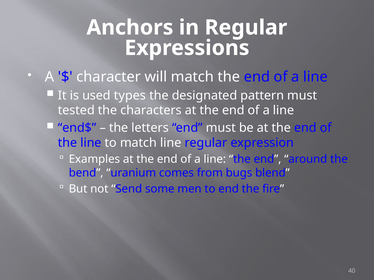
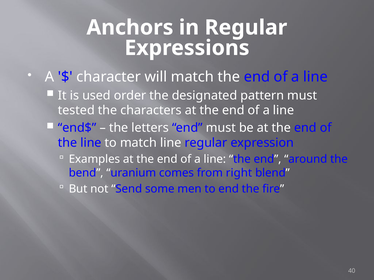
types: types -> order (130, 96)
bugs: bugs -> right (239, 173)
